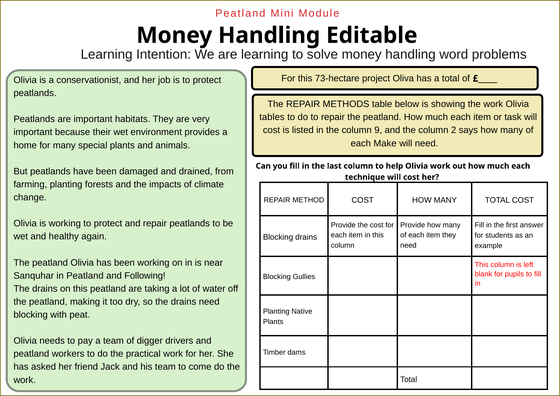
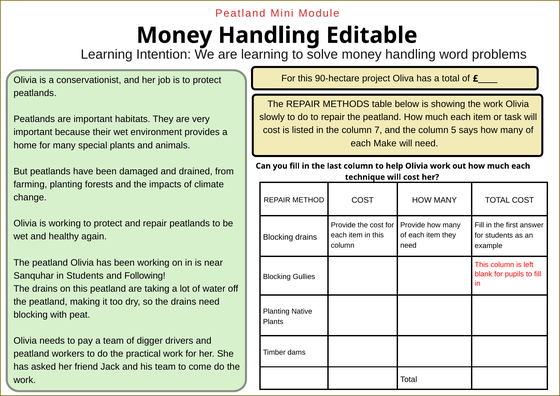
73-hectare: 73-hectare -> 90-hectare (337, 79)
tables: tables -> slowly (272, 117)
9: 9 -> 7 (378, 130)
2: 2 -> 5 (454, 130)
in Peatland: Peatland -> Students (85, 275)
